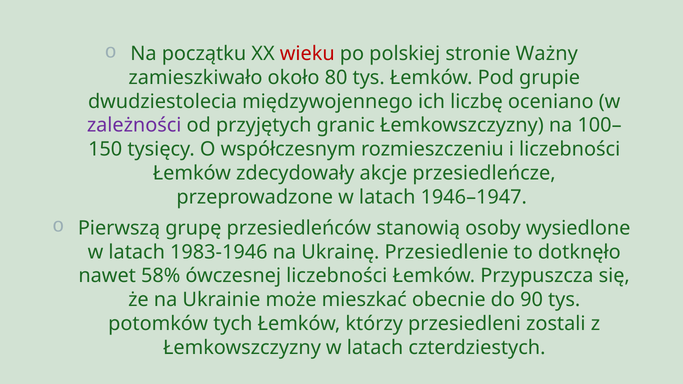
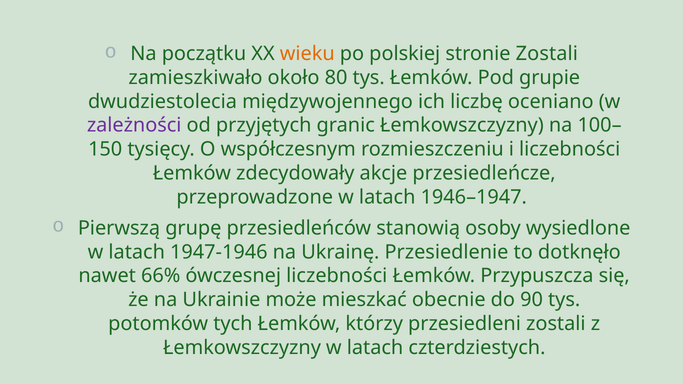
wieku colour: red -> orange (307, 54)
stronie Ważny: Ważny -> Zostali (547, 54)
1983-1946: 1983-1946 -> 1947-1946 (219, 252)
58%: 58% -> 66% (161, 276)
